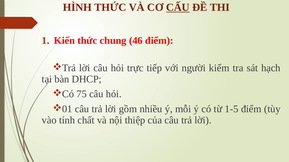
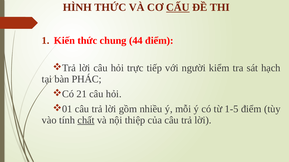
46: 46 -> 44 (136, 41)
DHCP: DHCP -> PHÁC (87, 79)
75: 75 -> 21 (82, 94)
chất underline: none -> present (86, 121)
